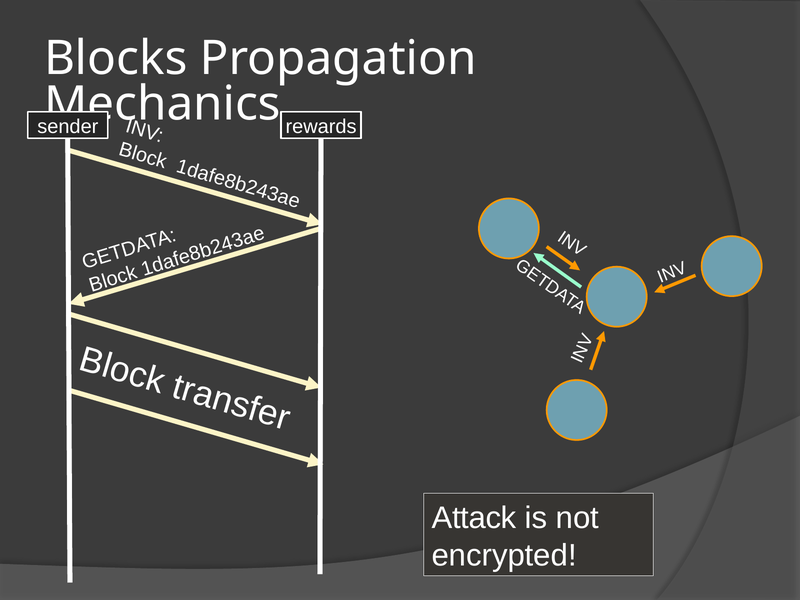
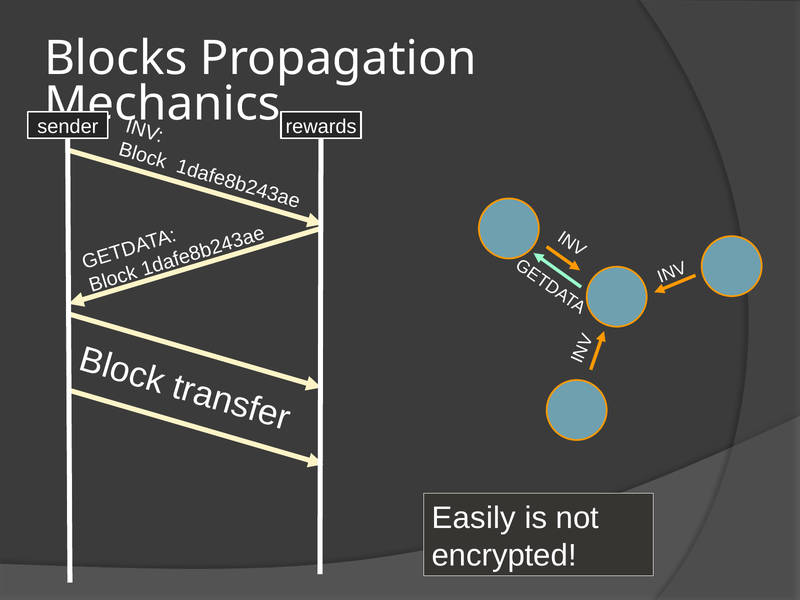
Attack: Attack -> Easily (474, 518)
